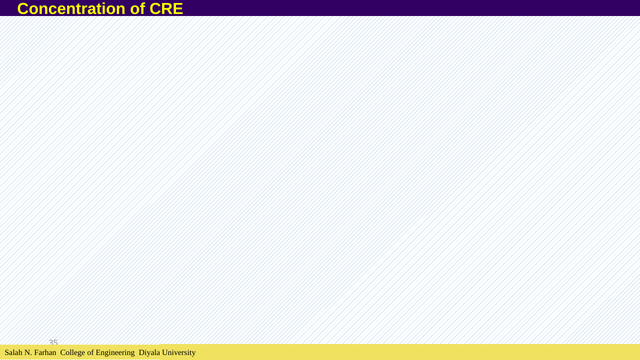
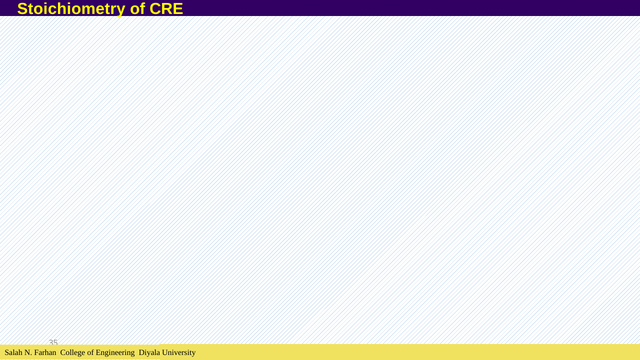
Concentration: Concentration -> Stoichiometry (71, 9)
